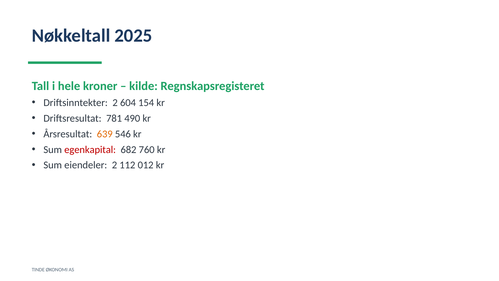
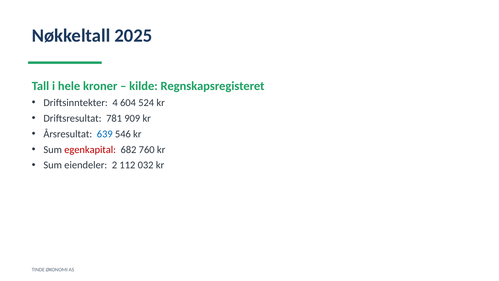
Driftsinntekter 2: 2 -> 4 (115, 103)
154: 154 -> 524 (146, 103)
490: 490 -> 909 (132, 118)
639 colour: orange -> blue (105, 134)
012: 012 -> 032 (146, 165)
